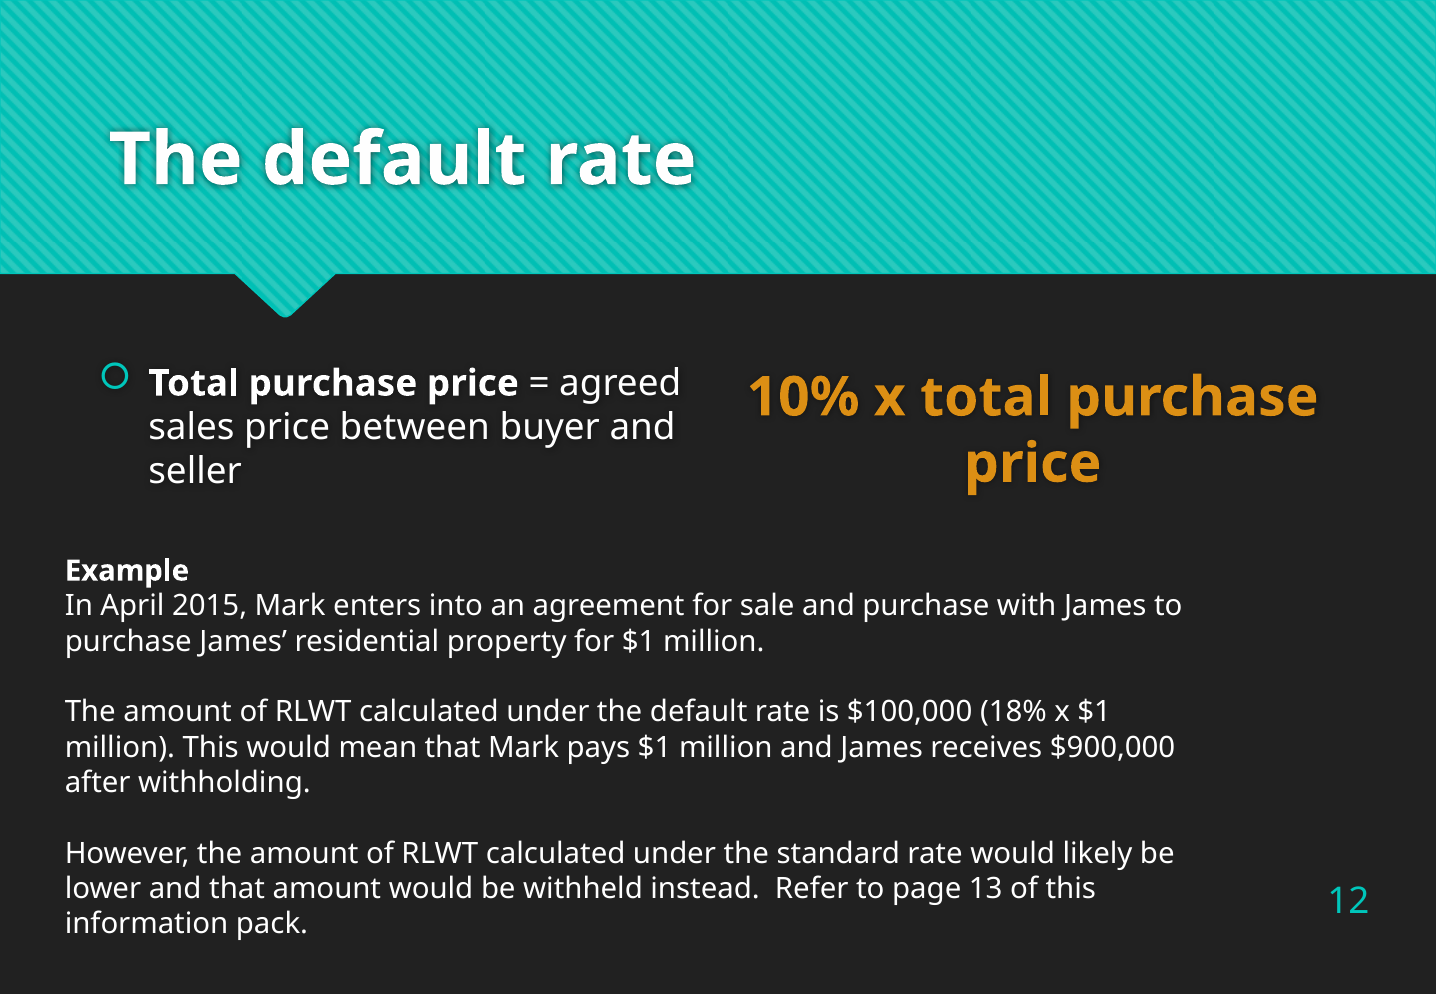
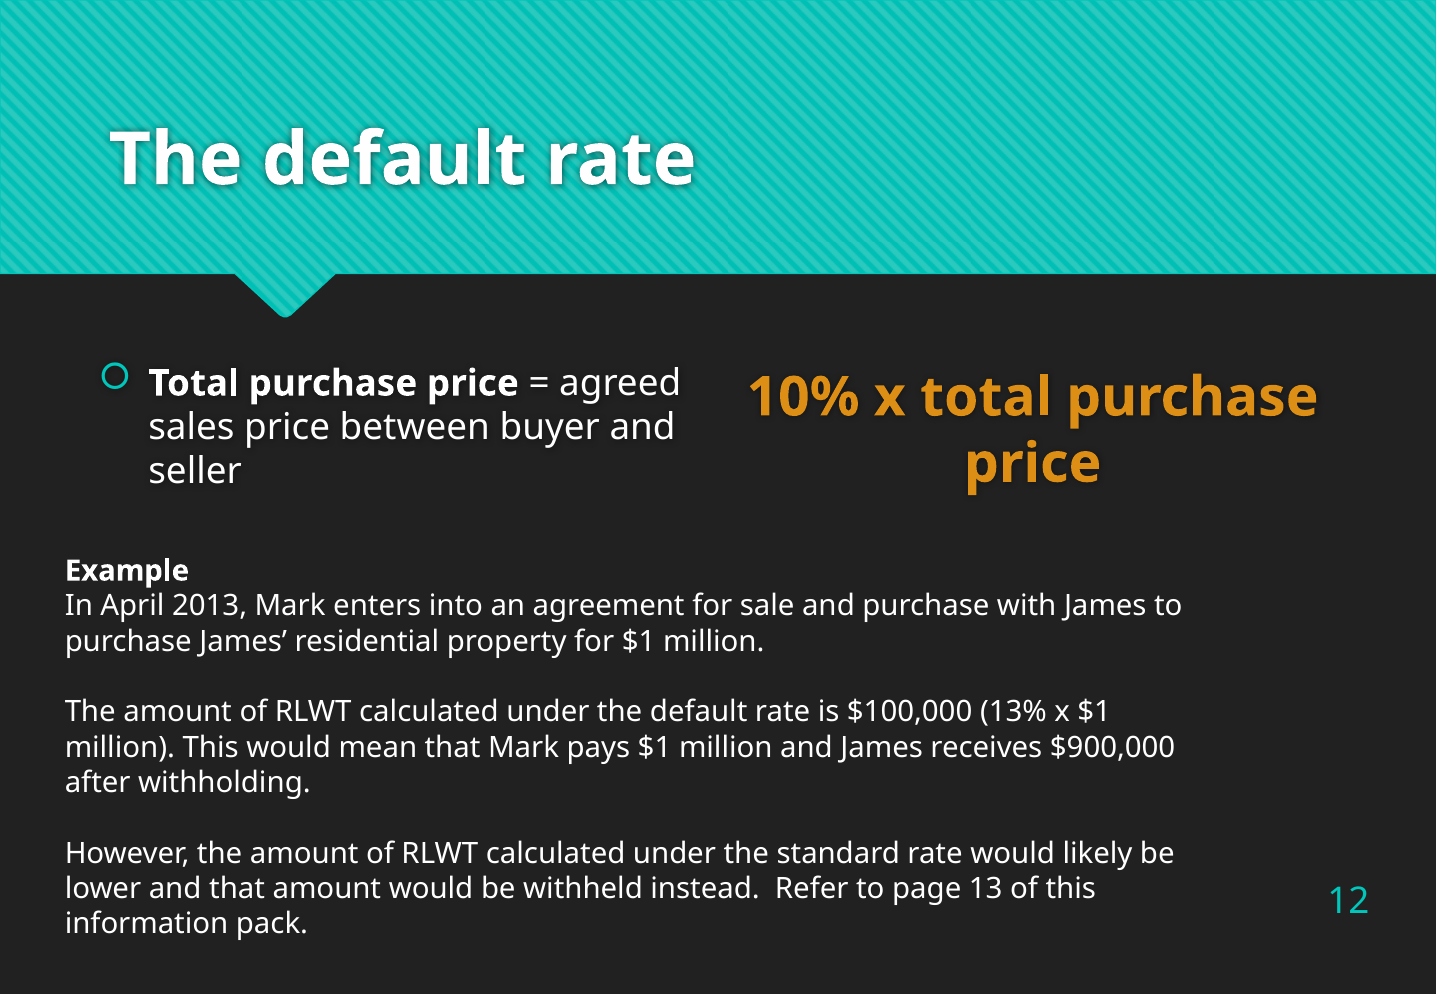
2015: 2015 -> 2013 (210, 606)
18%: 18% -> 13% (1013, 712)
